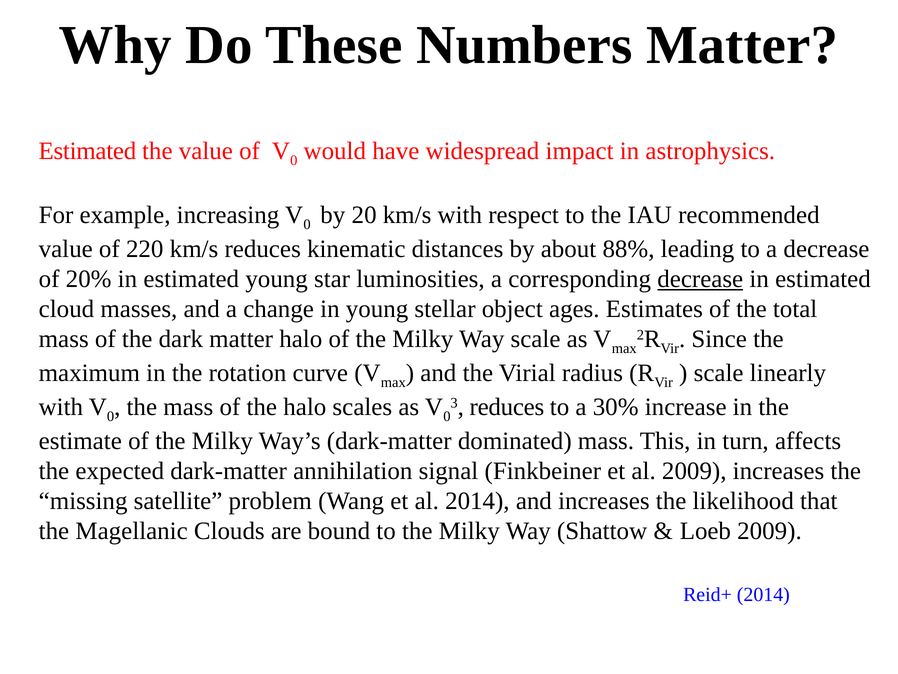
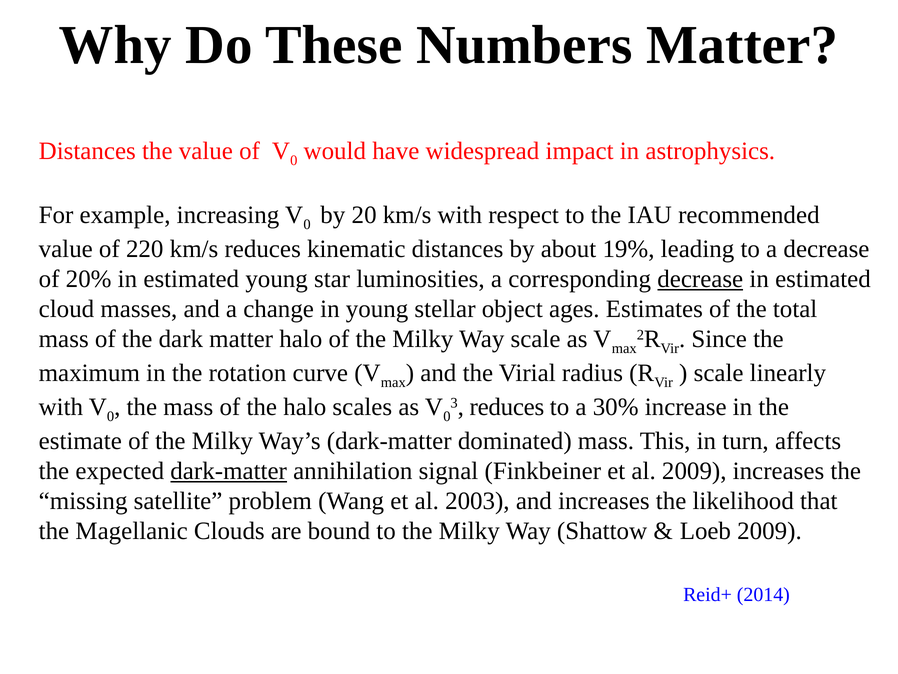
Estimated: Estimated -> Distances (87, 151)
88%: 88% -> 19% (629, 249)
dark-matter underline: none -> present (229, 471)
al 2014: 2014 -> 2003 (477, 501)
